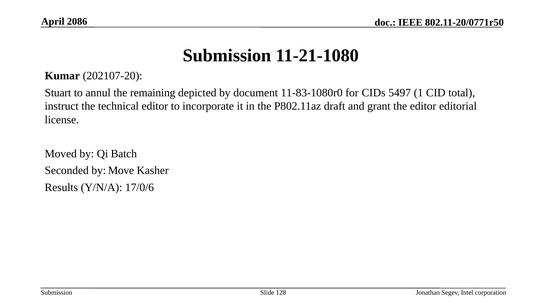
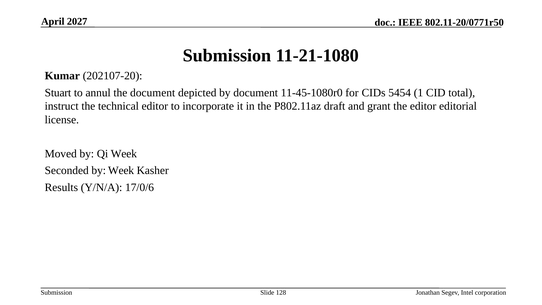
2086: 2086 -> 2027 (77, 22)
the remaining: remaining -> document (153, 93)
11-83-1080r0: 11-83-1080r0 -> 11-45-1080r0 (312, 93)
5497: 5497 -> 5454 (400, 93)
Qi Batch: Batch -> Week (124, 154)
by Move: Move -> Week (121, 171)
